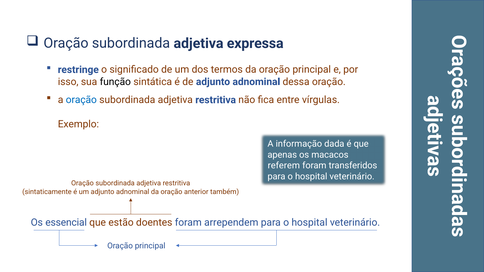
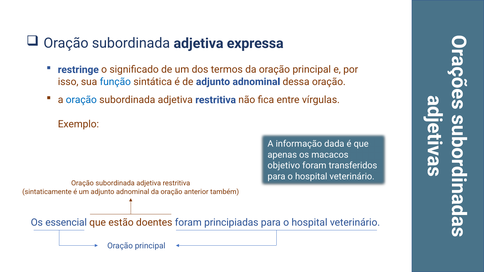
função colour: black -> blue (115, 82)
referem: referem -> objetivo (284, 166)
arrependem: arrependem -> principiadas (231, 223)
